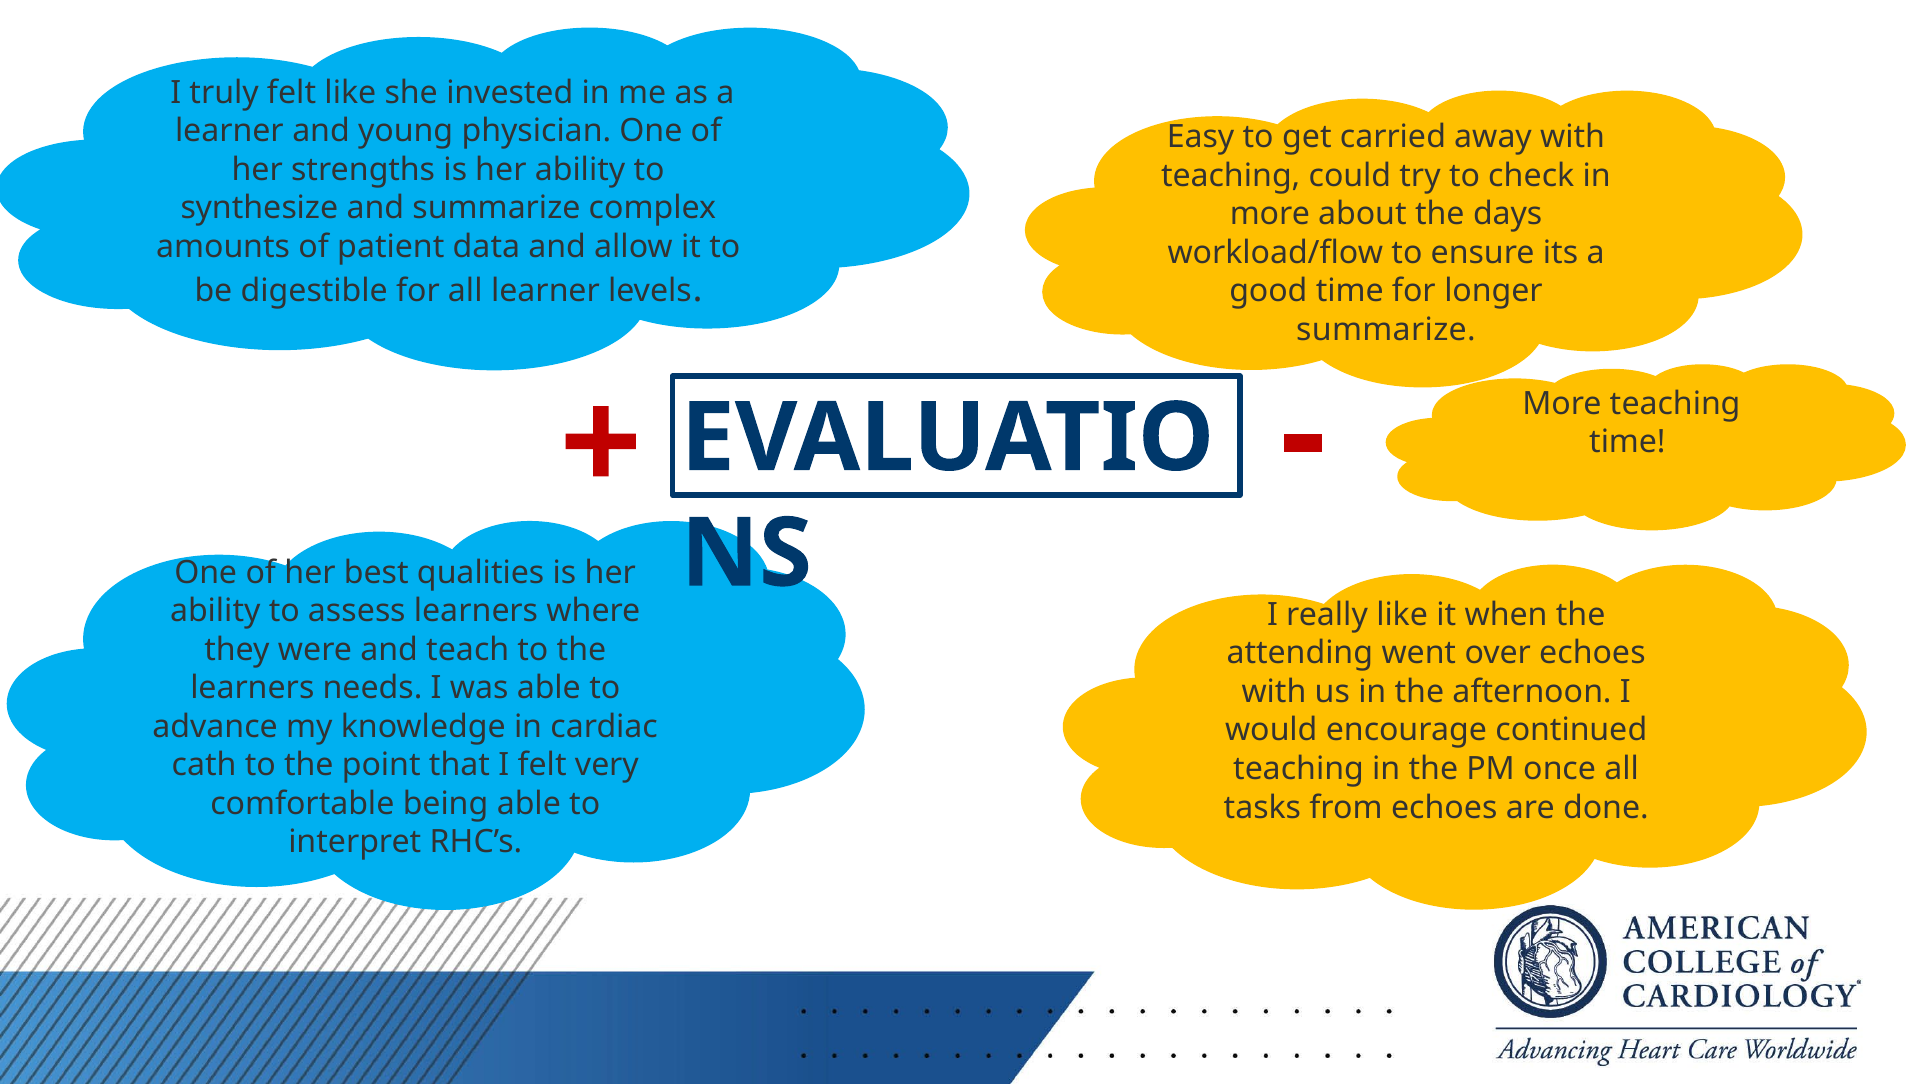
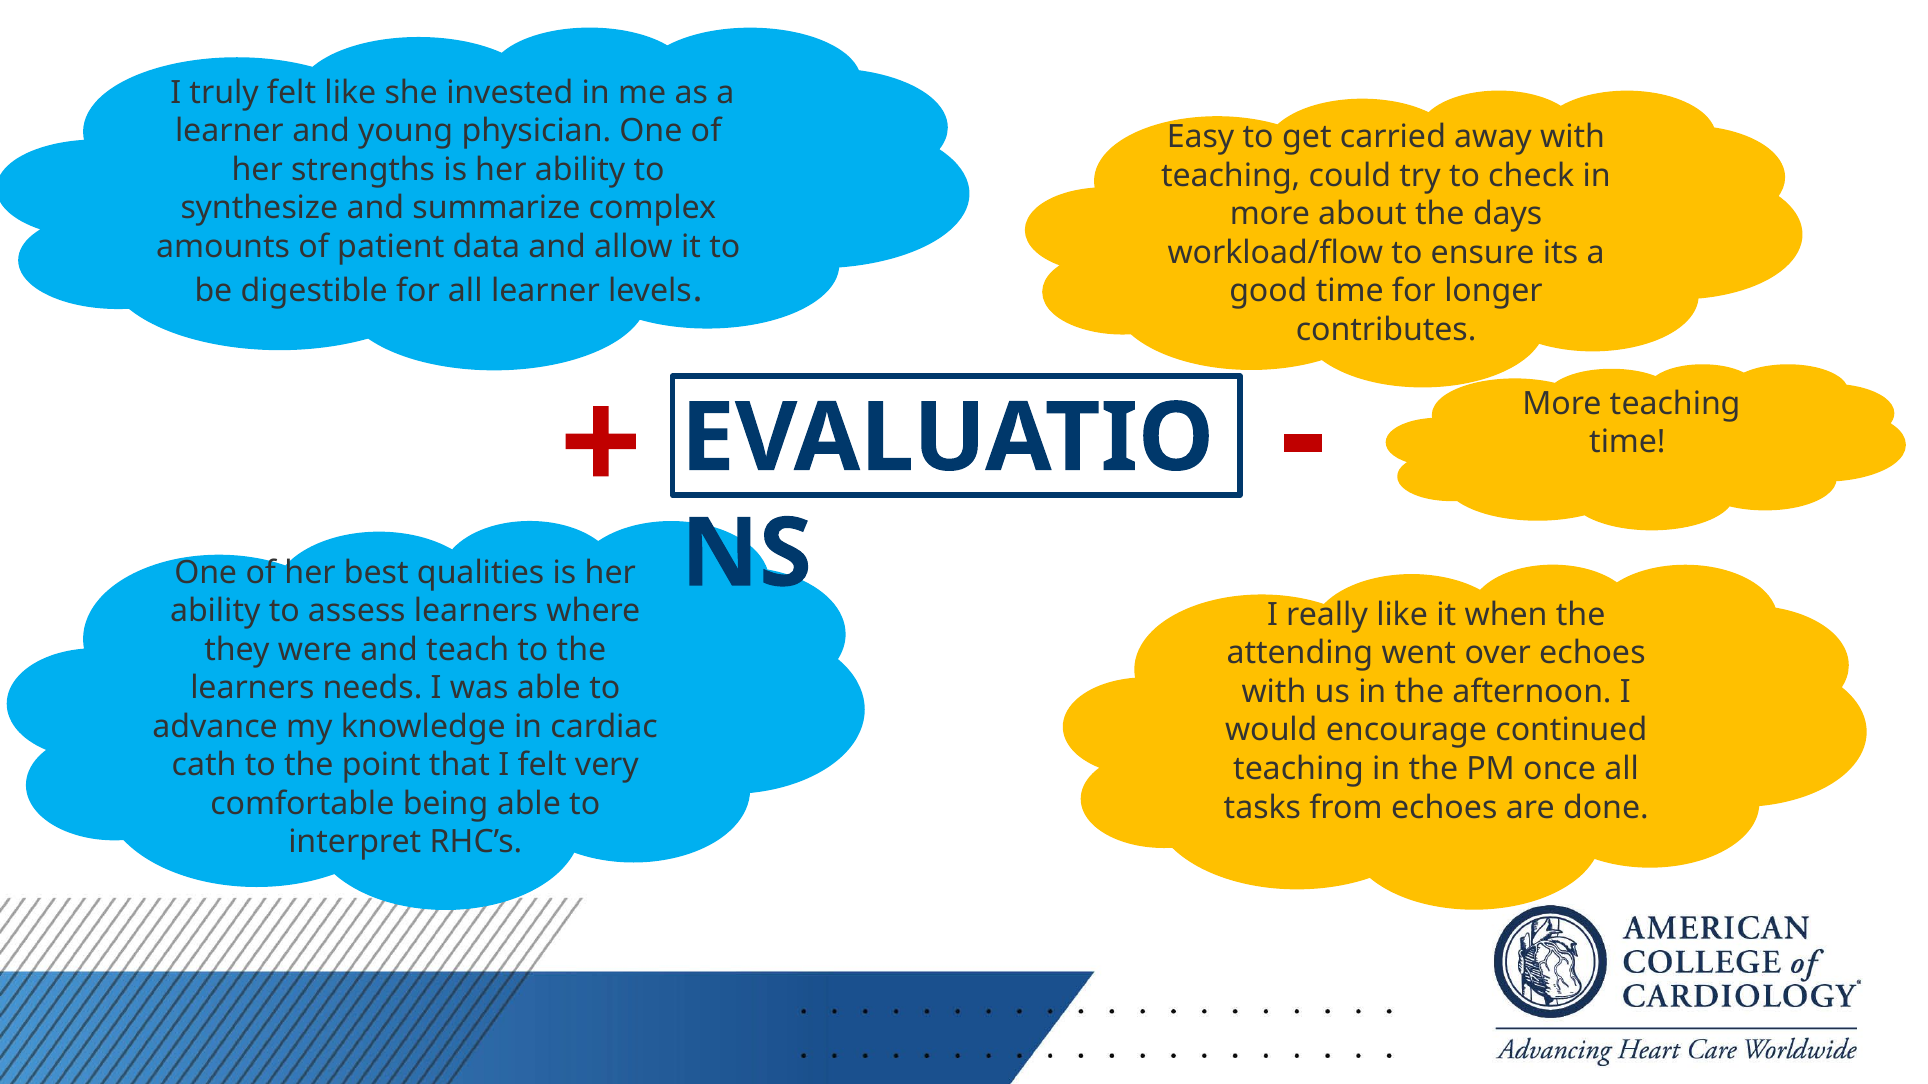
summarize: summarize -> contributes (1386, 330)
